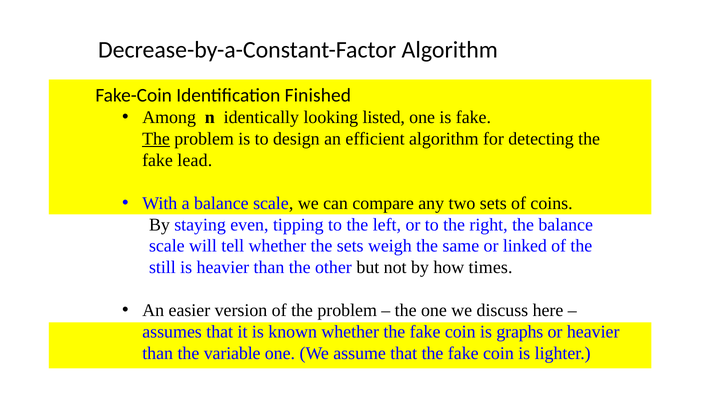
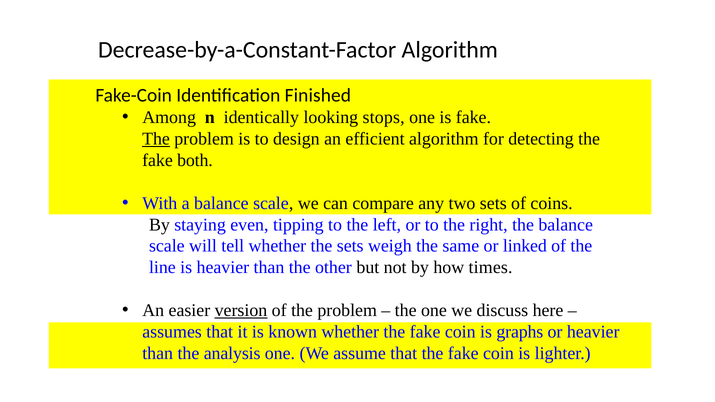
listed: listed -> stops (384, 117)
lead: lead -> both (195, 160)
still: still -> line (162, 268)
version underline: none -> present (241, 311)
variable: variable -> analysis (232, 353)
